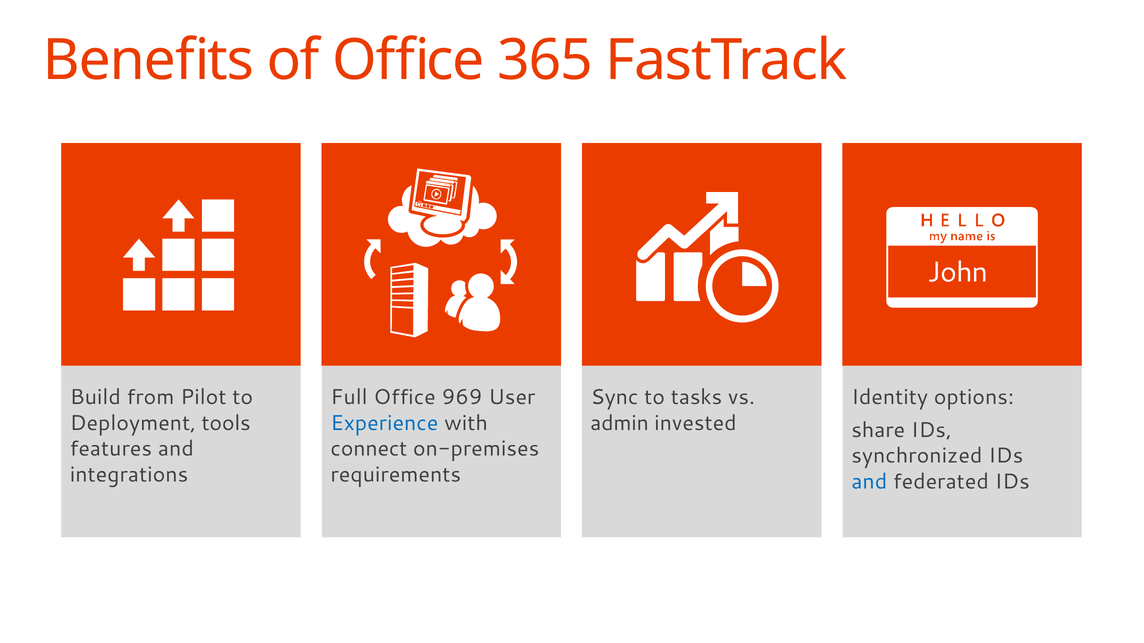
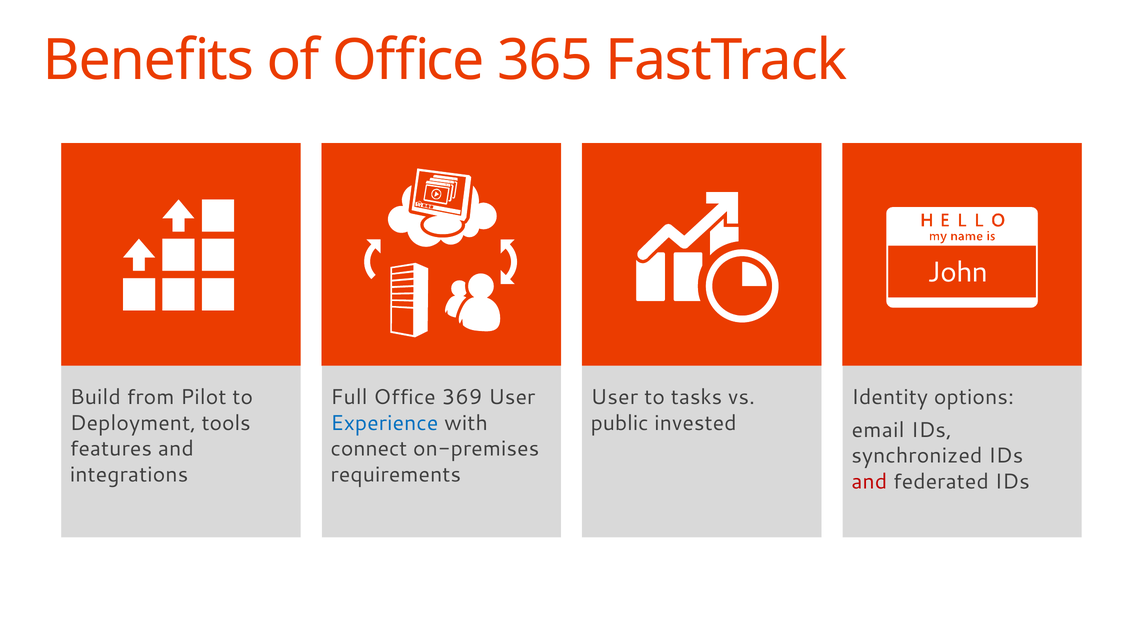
969: 969 -> 369 (462, 398)
Sync: Sync -> User (614, 398)
admin: admin -> public (620, 423)
share: share -> email (878, 431)
and colour: blue -> red (869, 482)
